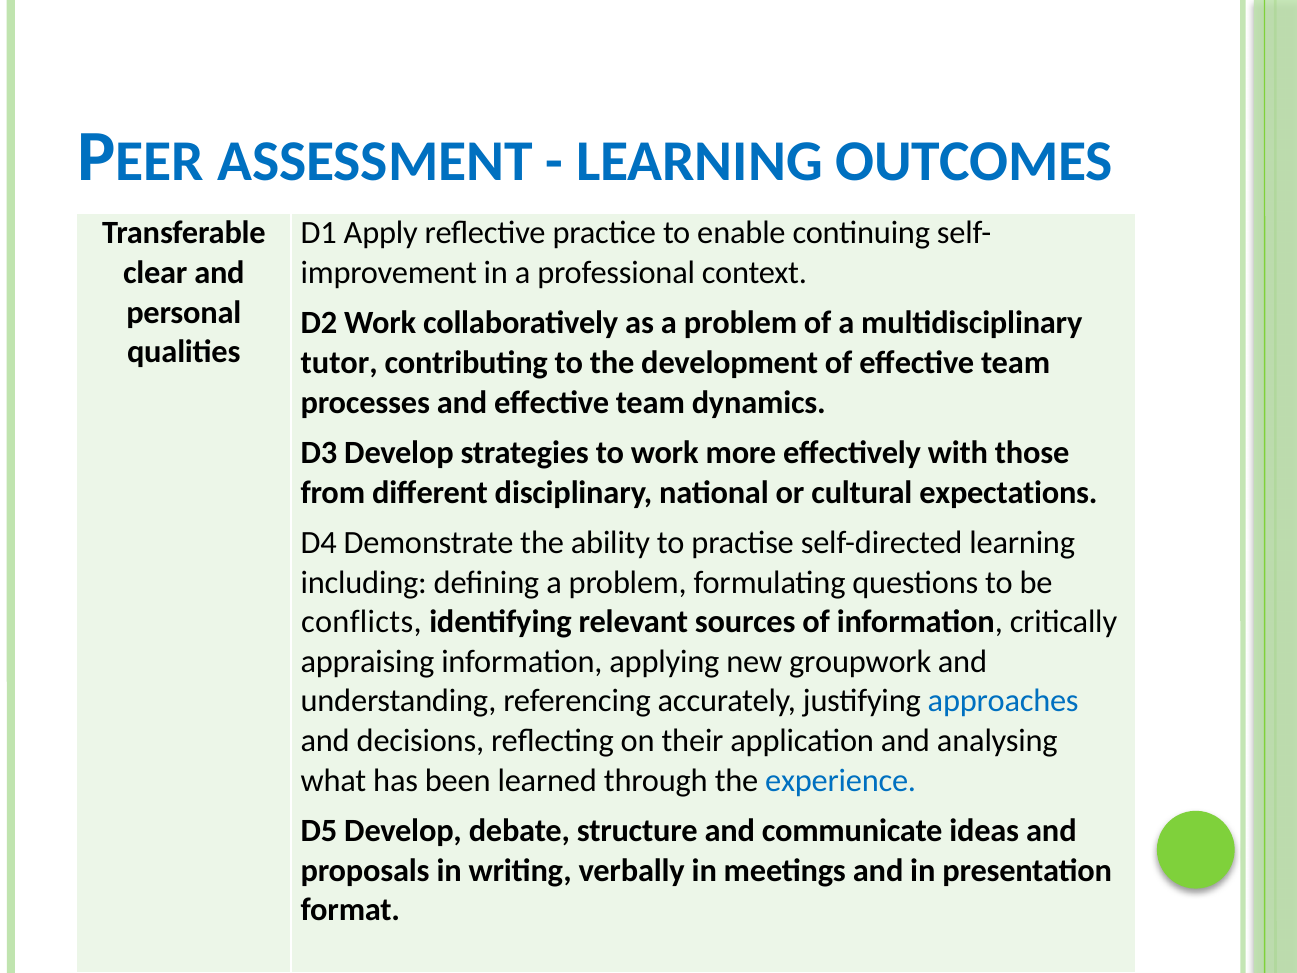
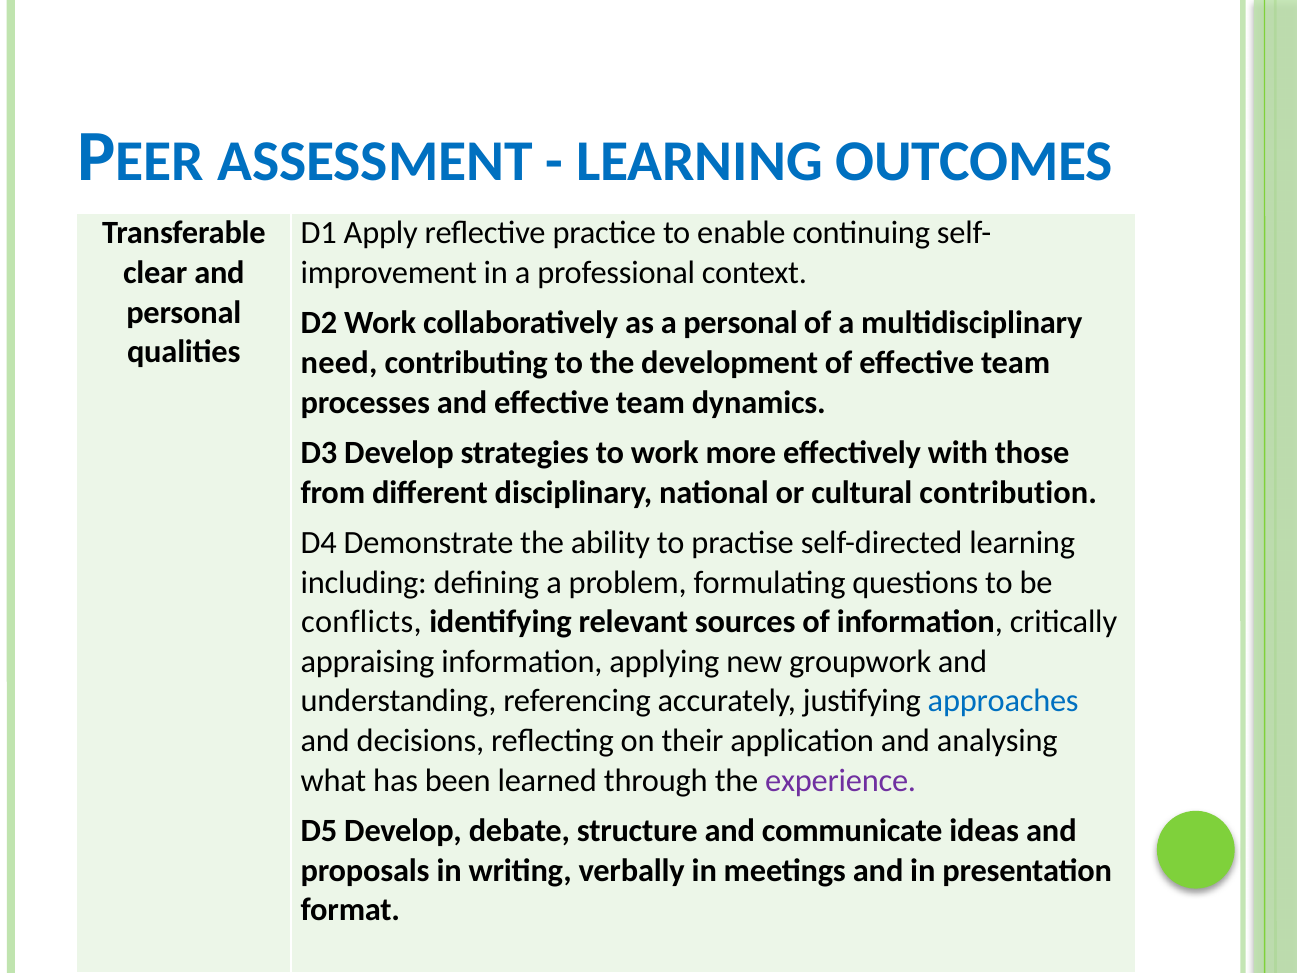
as a problem: problem -> personal (741, 323)
tutor: tutor -> need (339, 363)
expectations: expectations -> contribution (1008, 492)
experience colour: blue -> purple (841, 780)
